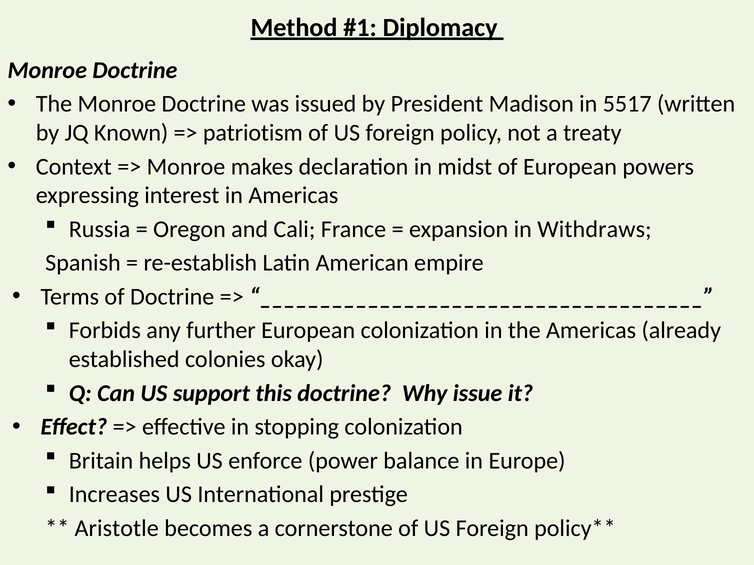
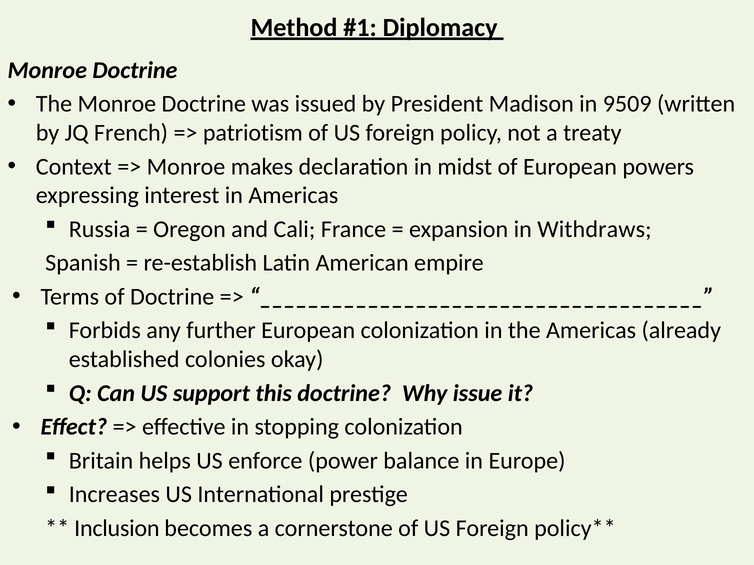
5517: 5517 -> 9509 (627, 104)
Known: Known -> French (131, 133)
Aristotle: Aristotle -> Inclusion (117, 529)
